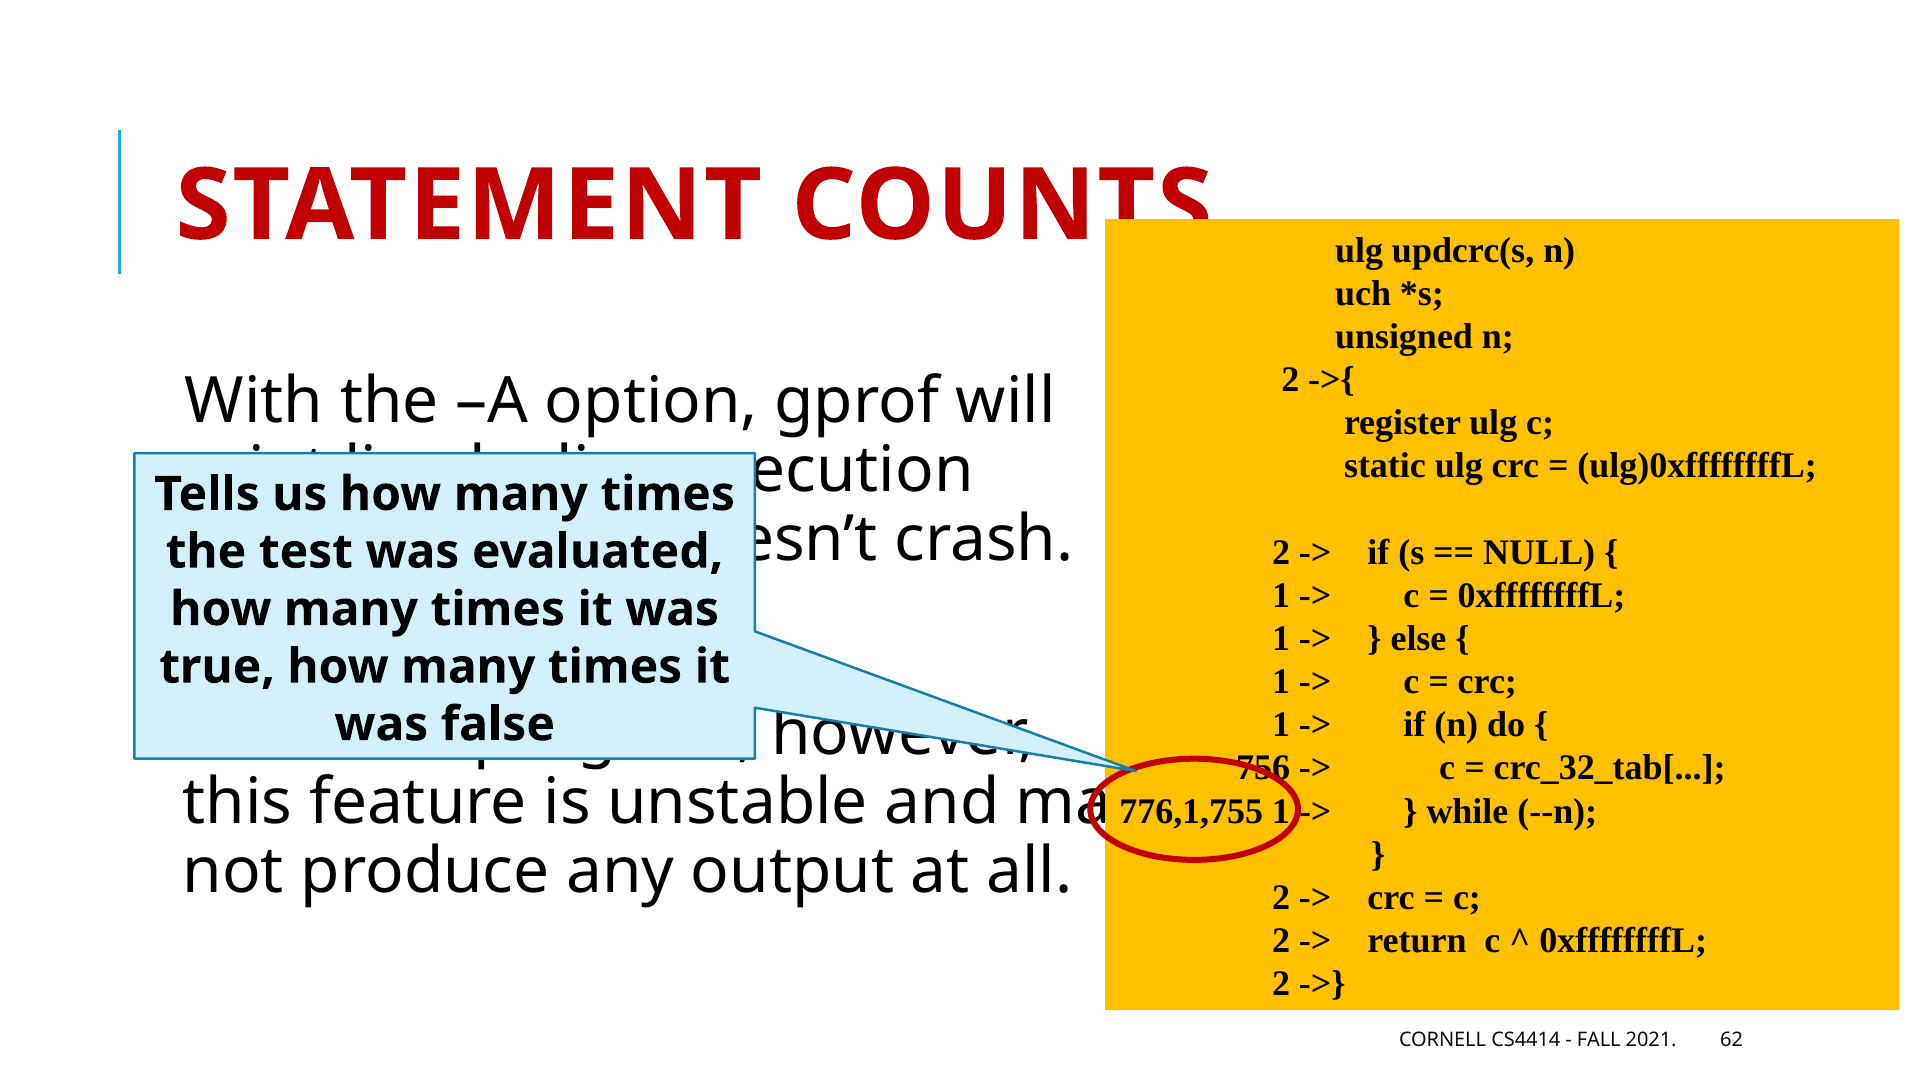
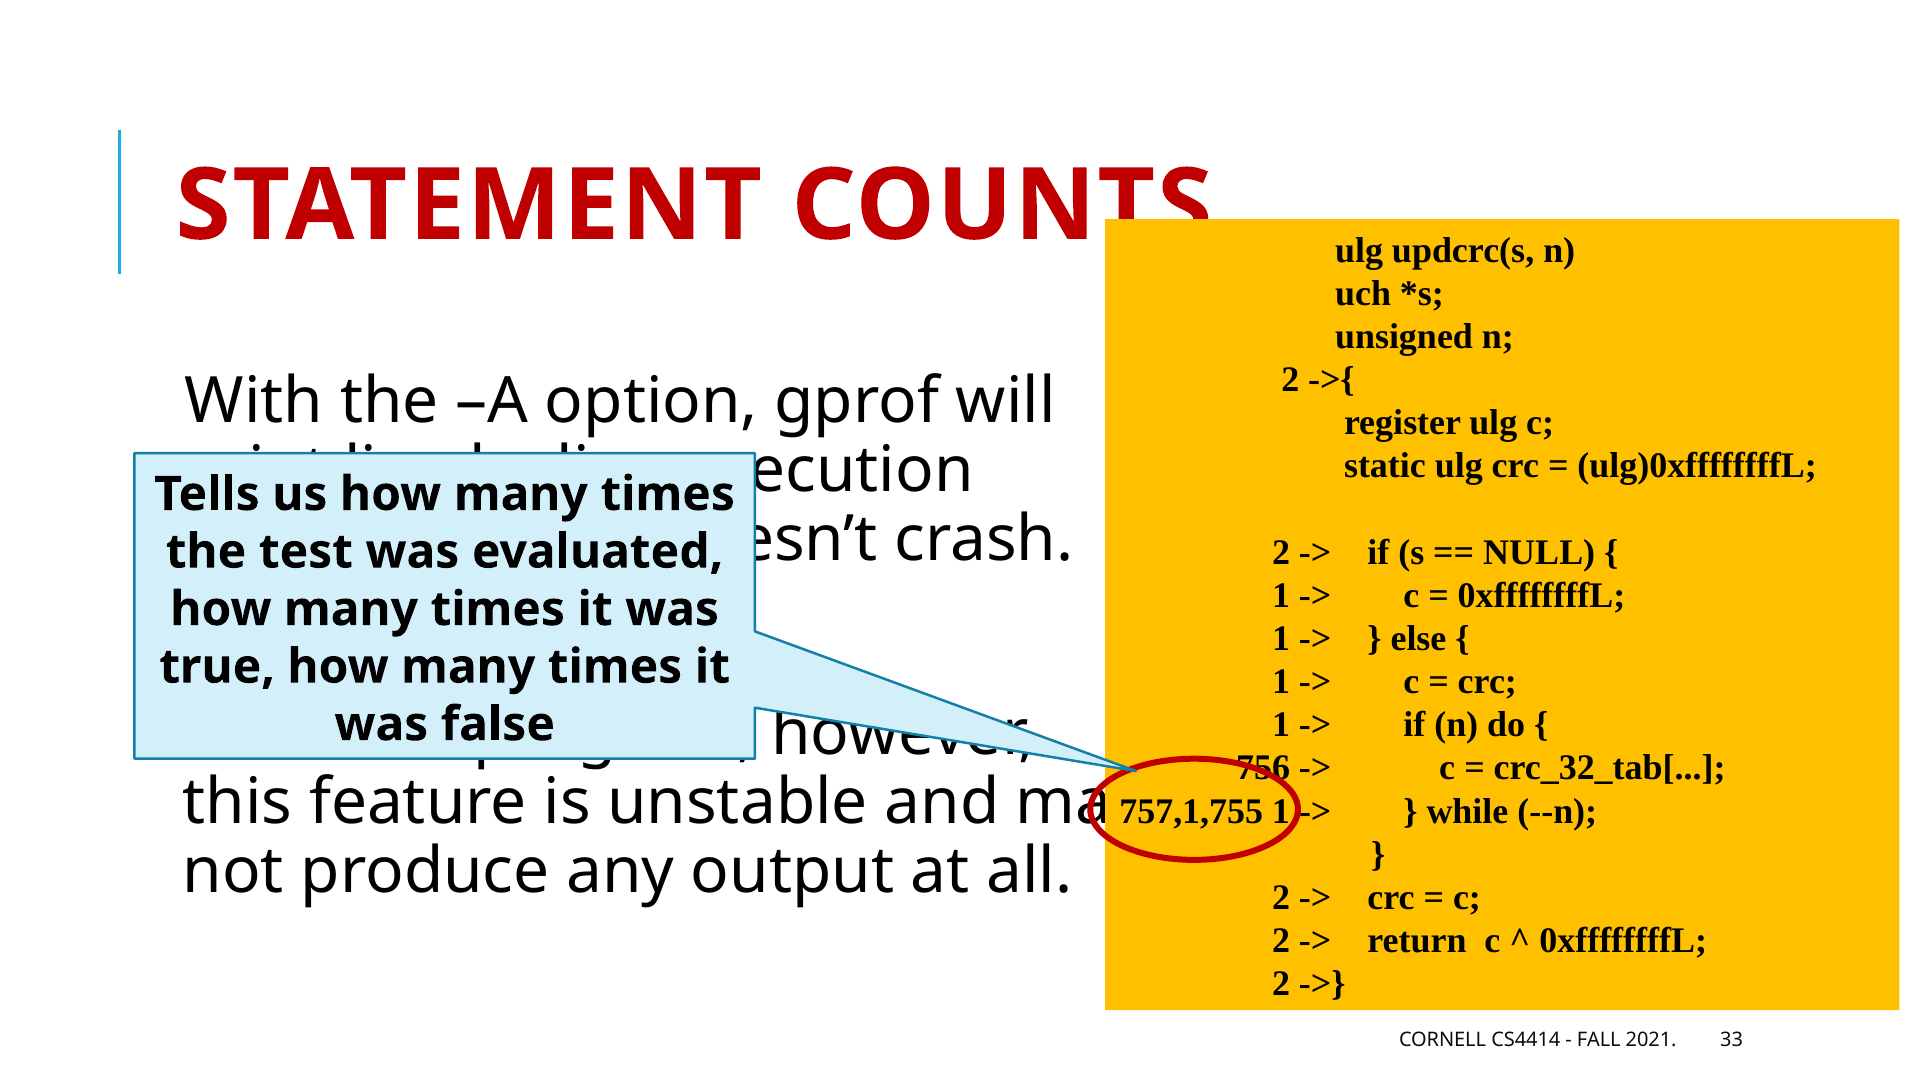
776,1,755: 776,1,755 -> 757,1,755 (1191, 812)
62: 62 -> 33 (1732, 1040)
